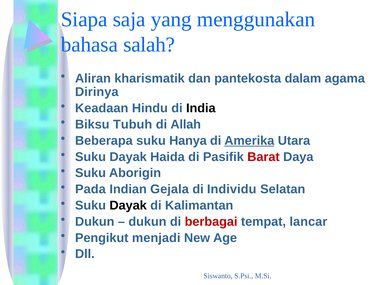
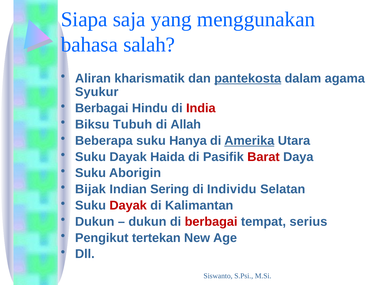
pantekosta underline: none -> present (248, 78)
Dirinya: Dirinya -> Syukur (97, 92)
Keadaan: Keadaan -> Berbagai (102, 108)
India colour: black -> red (201, 108)
Pada: Pada -> Bijak (90, 189)
Gejala: Gejala -> Sering (170, 189)
Dayak colour: black -> red (128, 205)
lancar: lancar -> serius (308, 222)
menjadi: menjadi -> tertekan (156, 238)
